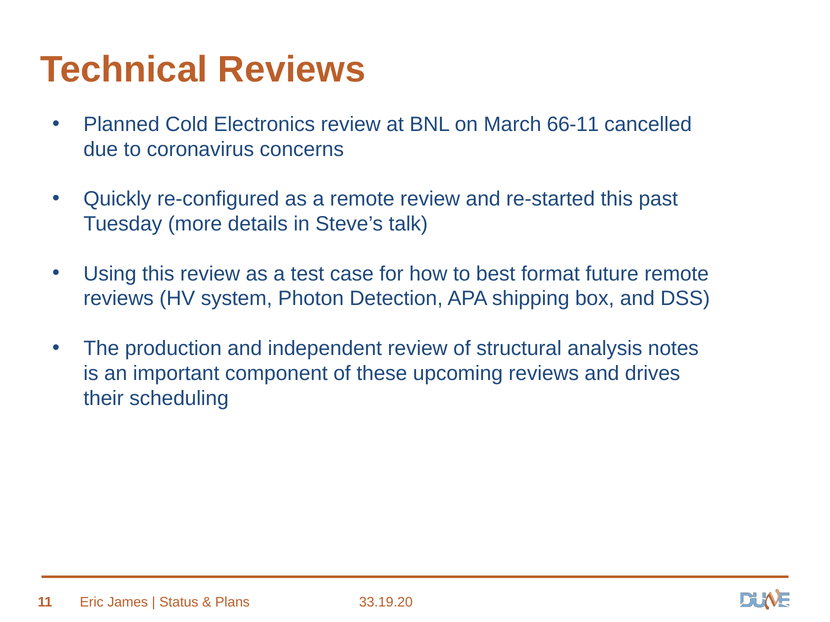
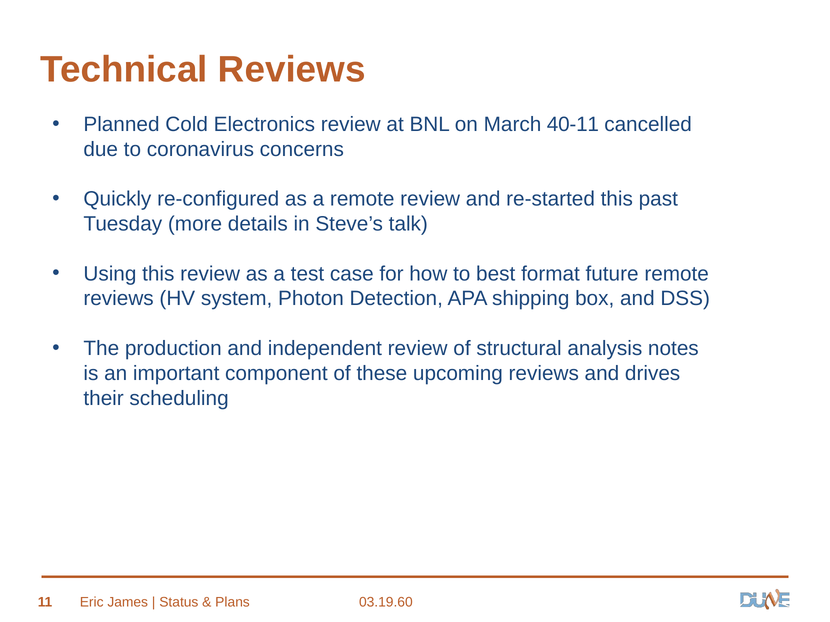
66-11: 66-11 -> 40-11 (573, 125)
33.19.20: 33.19.20 -> 03.19.60 (386, 603)
